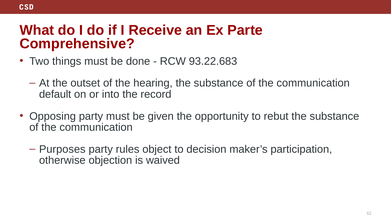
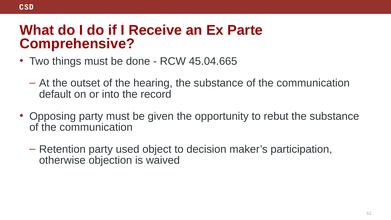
93.22.683: 93.22.683 -> 45.04.665 (213, 61)
Purposes: Purposes -> Retention (62, 149)
rules: rules -> used (128, 149)
